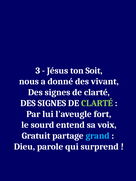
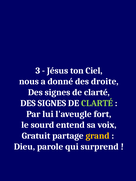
Soit: Soit -> Ciel (94, 71)
vivant: vivant -> droite (105, 82)
grand colour: light blue -> yellow (98, 136)
